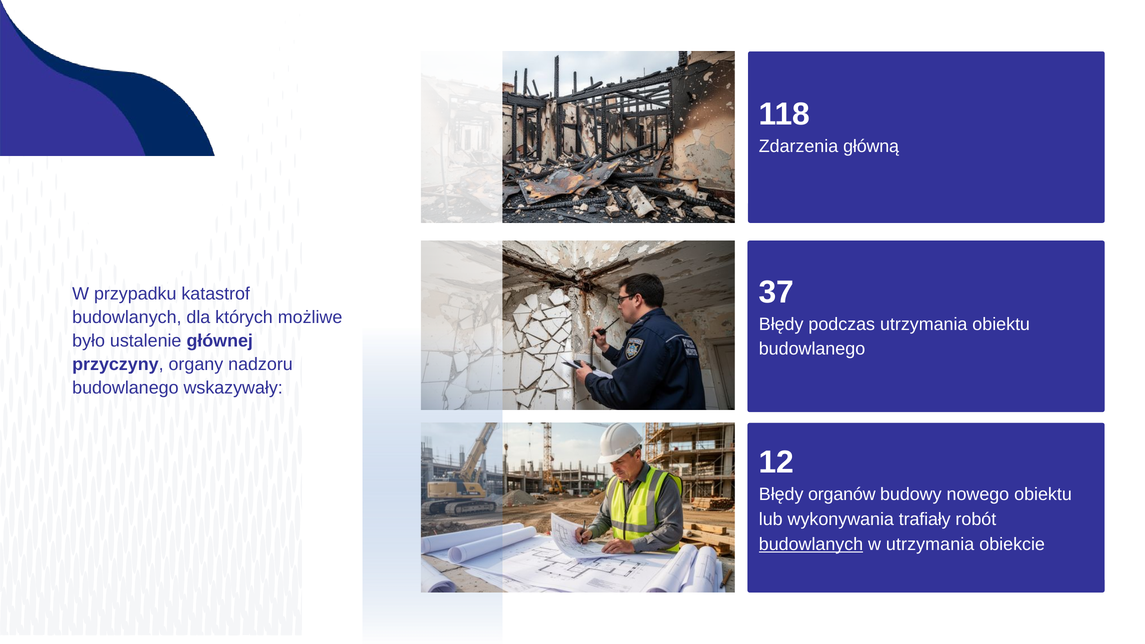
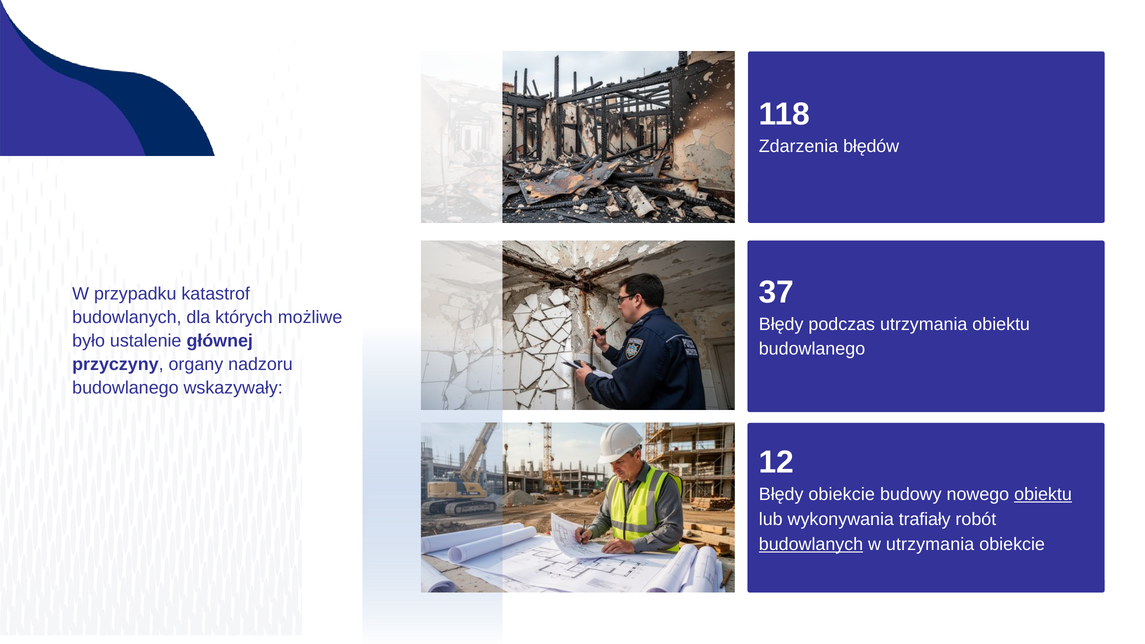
główną: główną -> błędów (871, 146)
Błędy organów: organów -> obiekcie (842, 494)
obiektu underline: none -> present (1043, 494)
